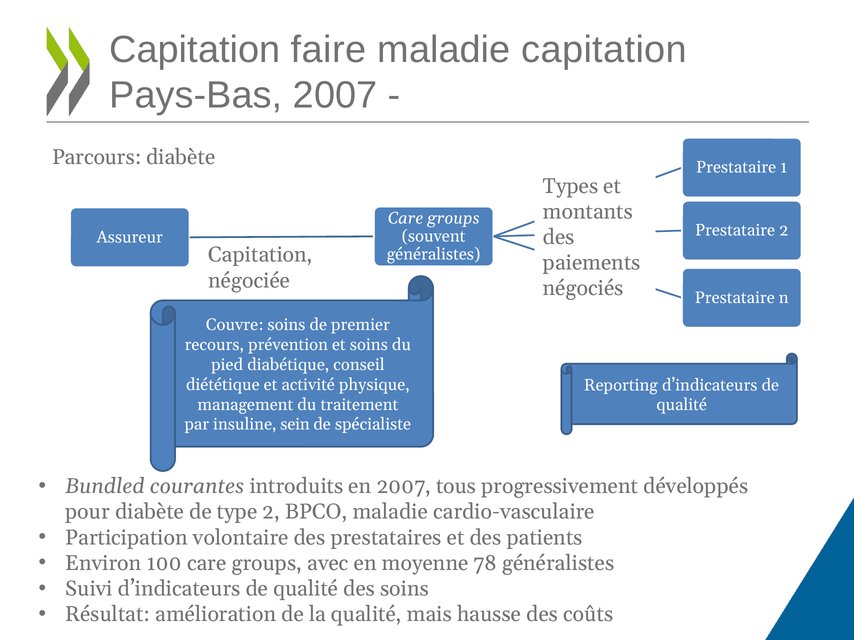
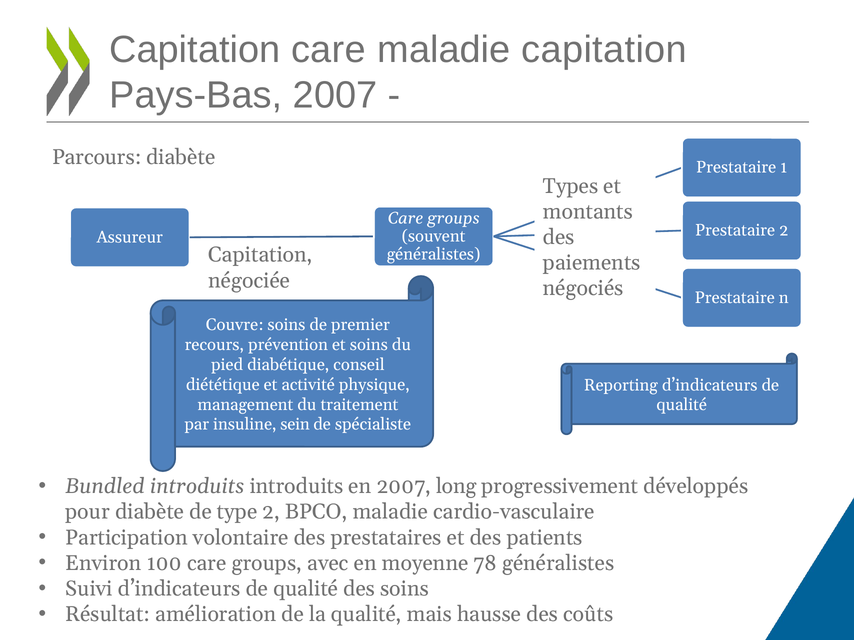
Capitation faire: faire -> care (329, 50)
Bundled courantes: courantes -> introduits (197, 487)
tous: tous -> long (456, 487)
